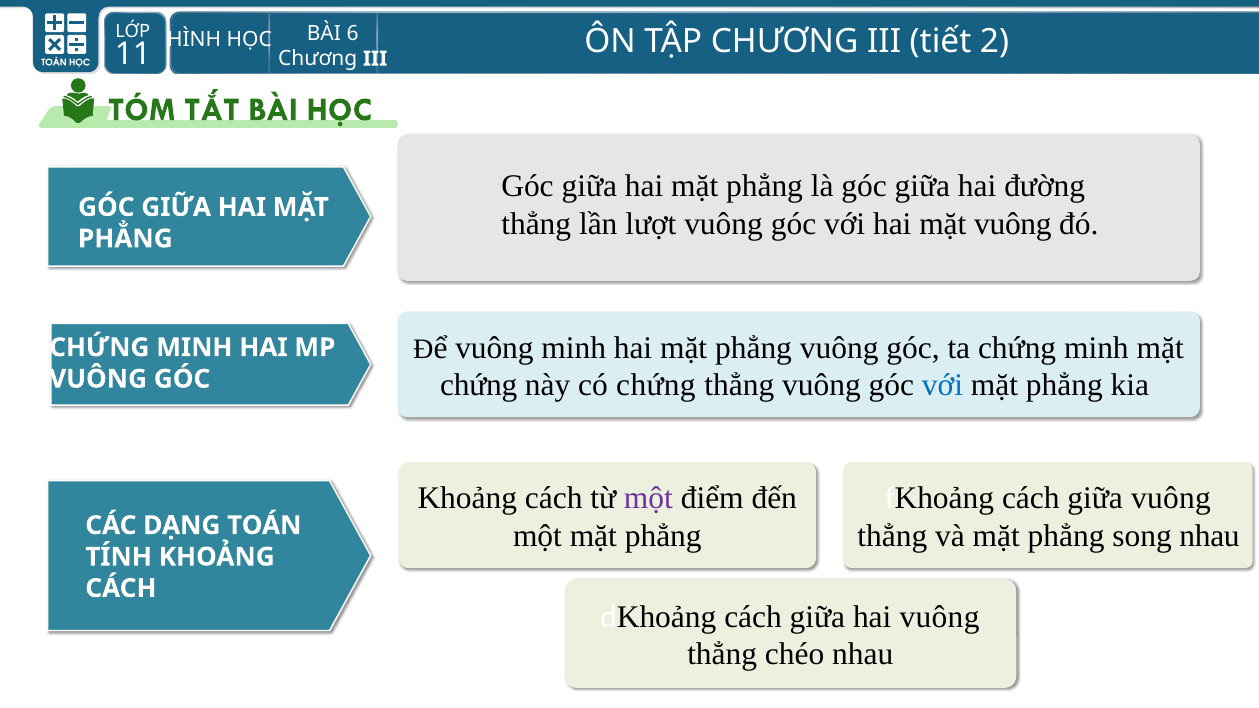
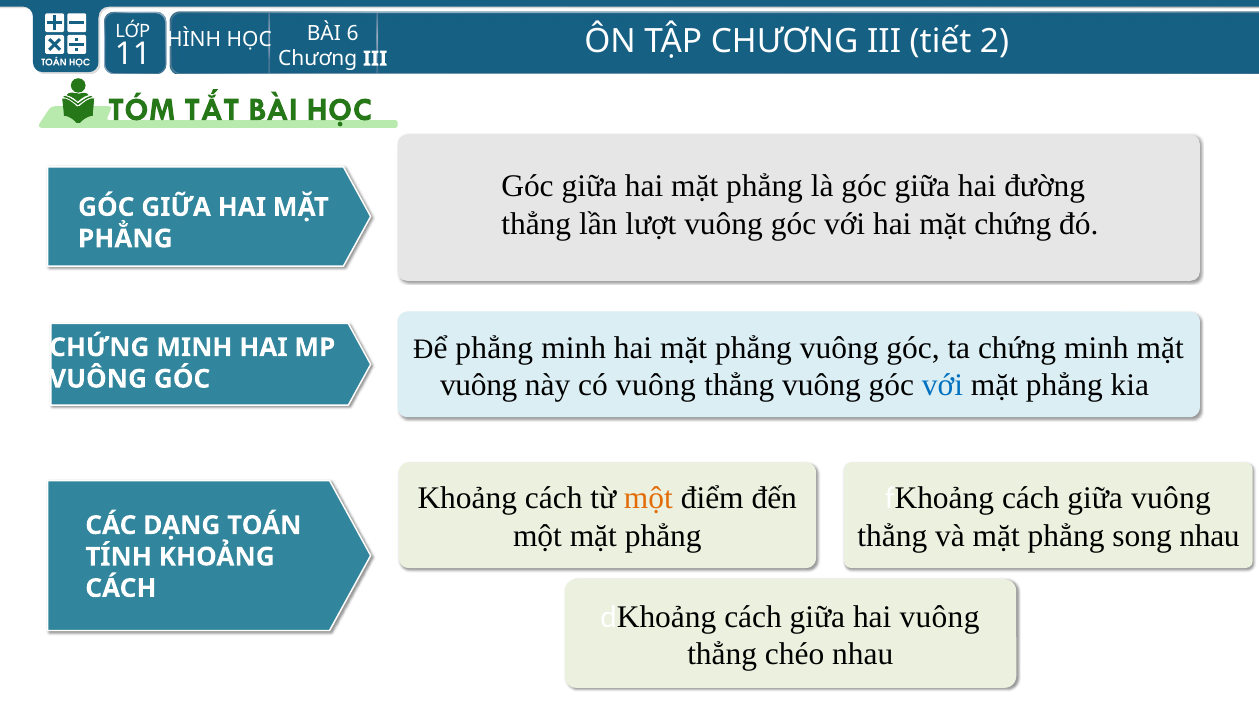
mặt vuông: vuông -> chứng (1013, 224)
vuông: vuông -> phẳng (494, 348)
chứng: chứng -> vuông (479, 385)
có chứng: chứng -> vuông (656, 385)
một colour: purple -> orange (648, 499)
